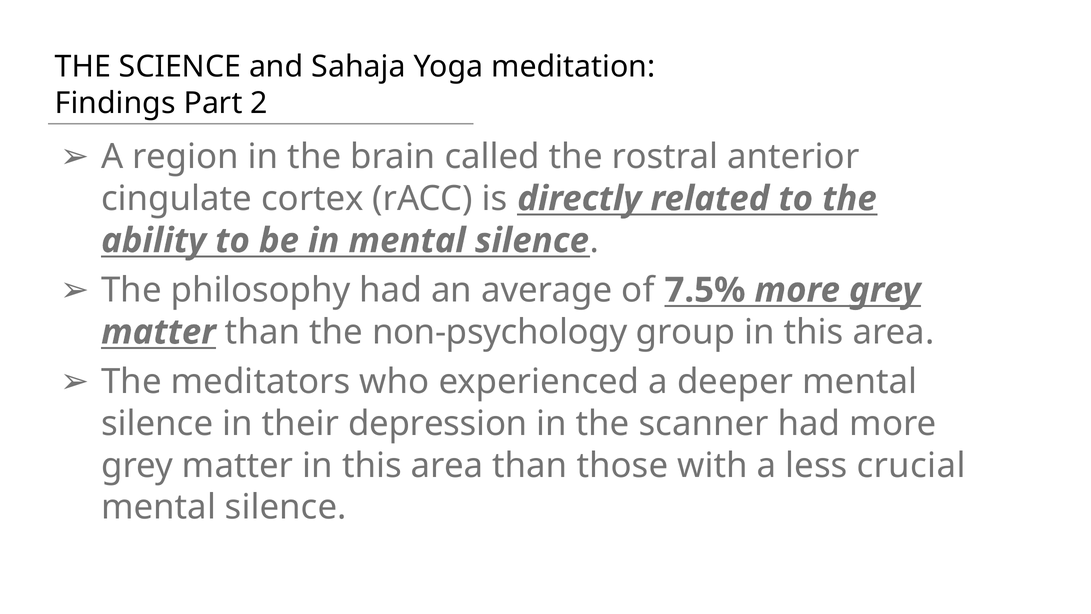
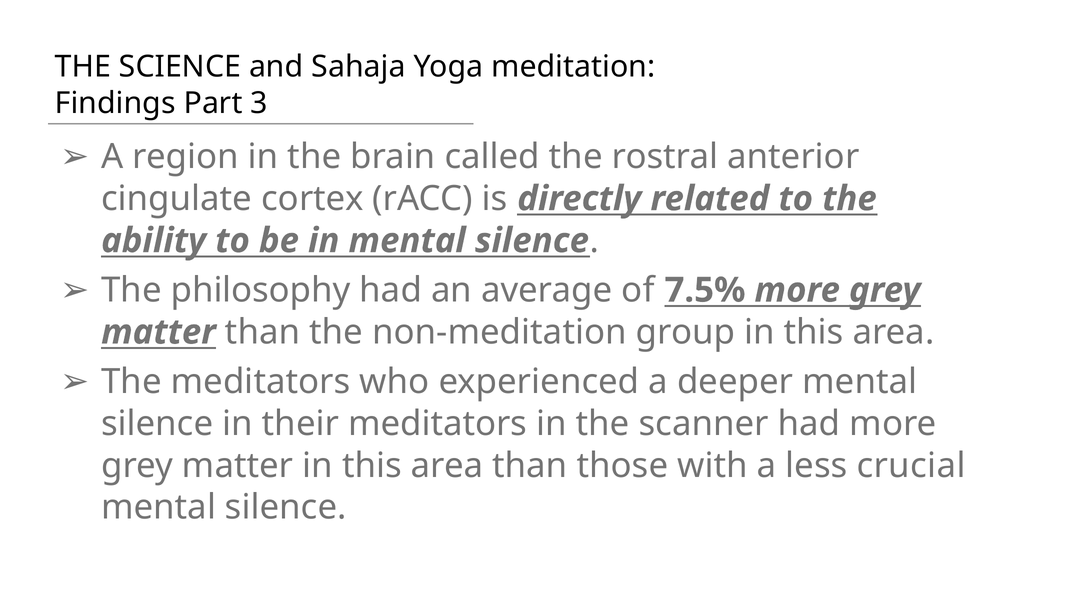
2: 2 -> 3 (259, 103)
non-psychology: non-psychology -> non-meditation (499, 332)
their depression: depression -> meditators (438, 423)
